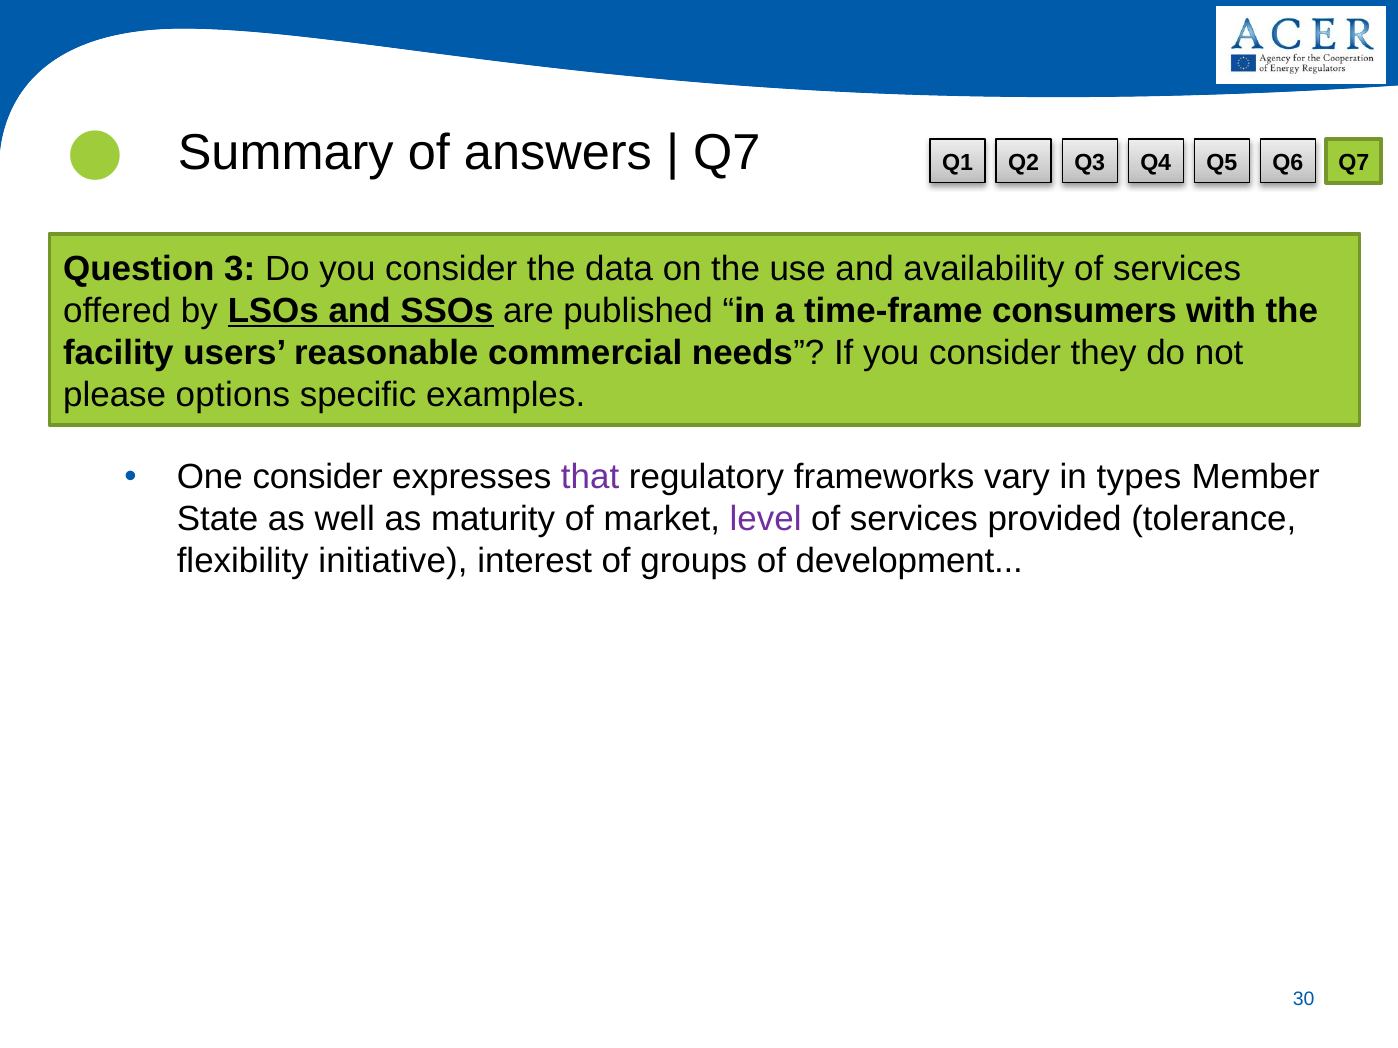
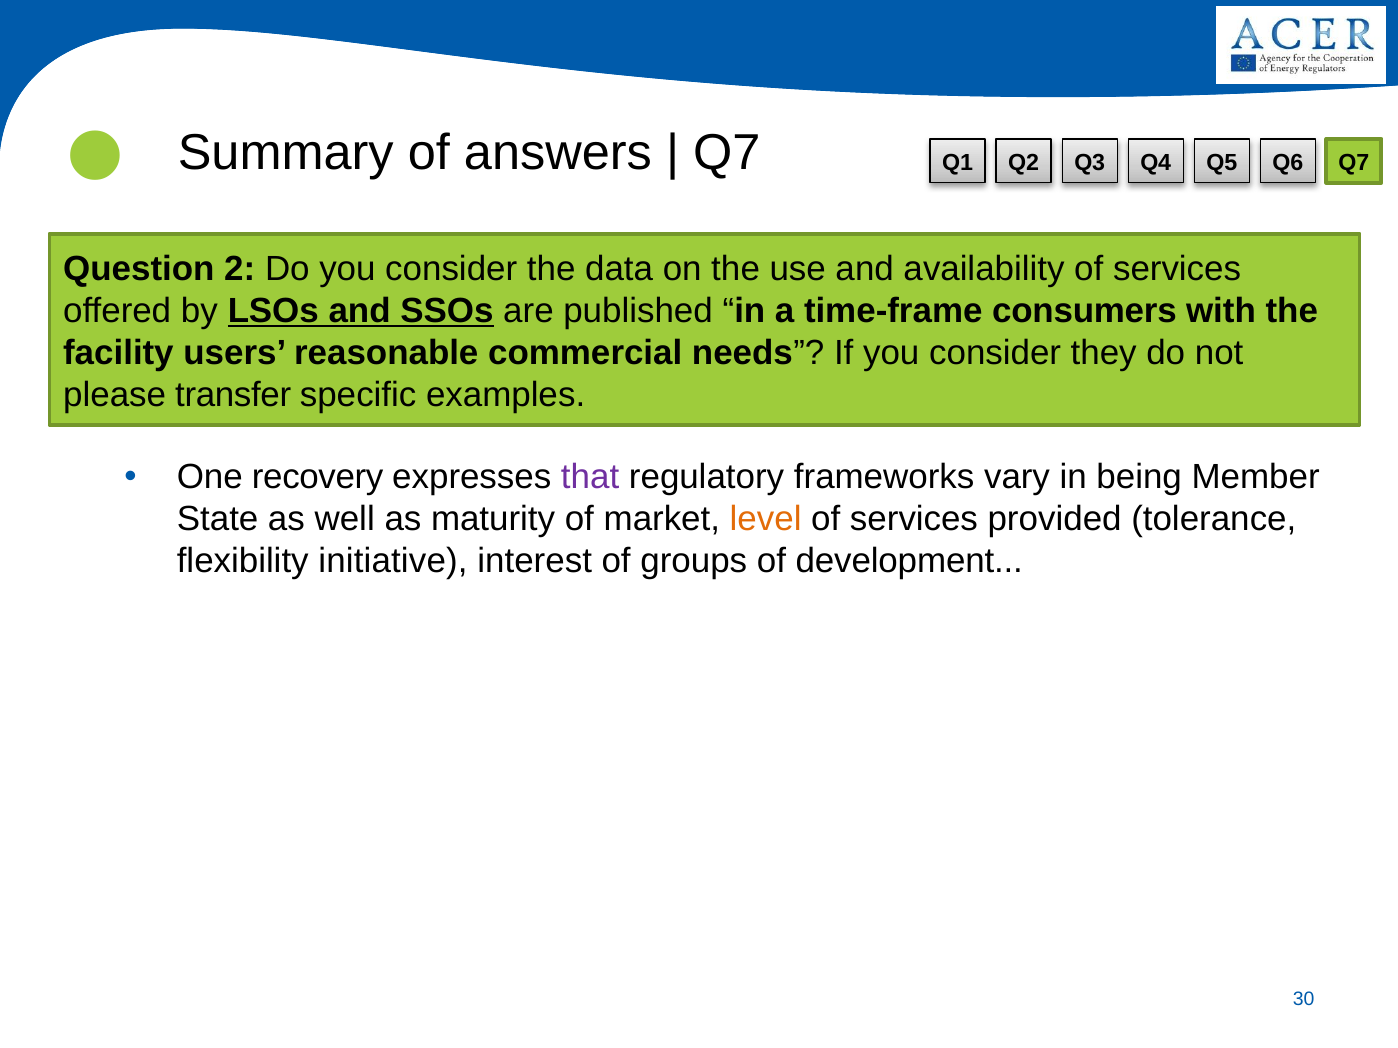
3: 3 -> 2 (240, 269)
options: options -> transfer (233, 395)
One consider: consider -> recovery (318, 478)
types: types -> being (1139, 478)
level colour: purple -> orange (766, 520)
